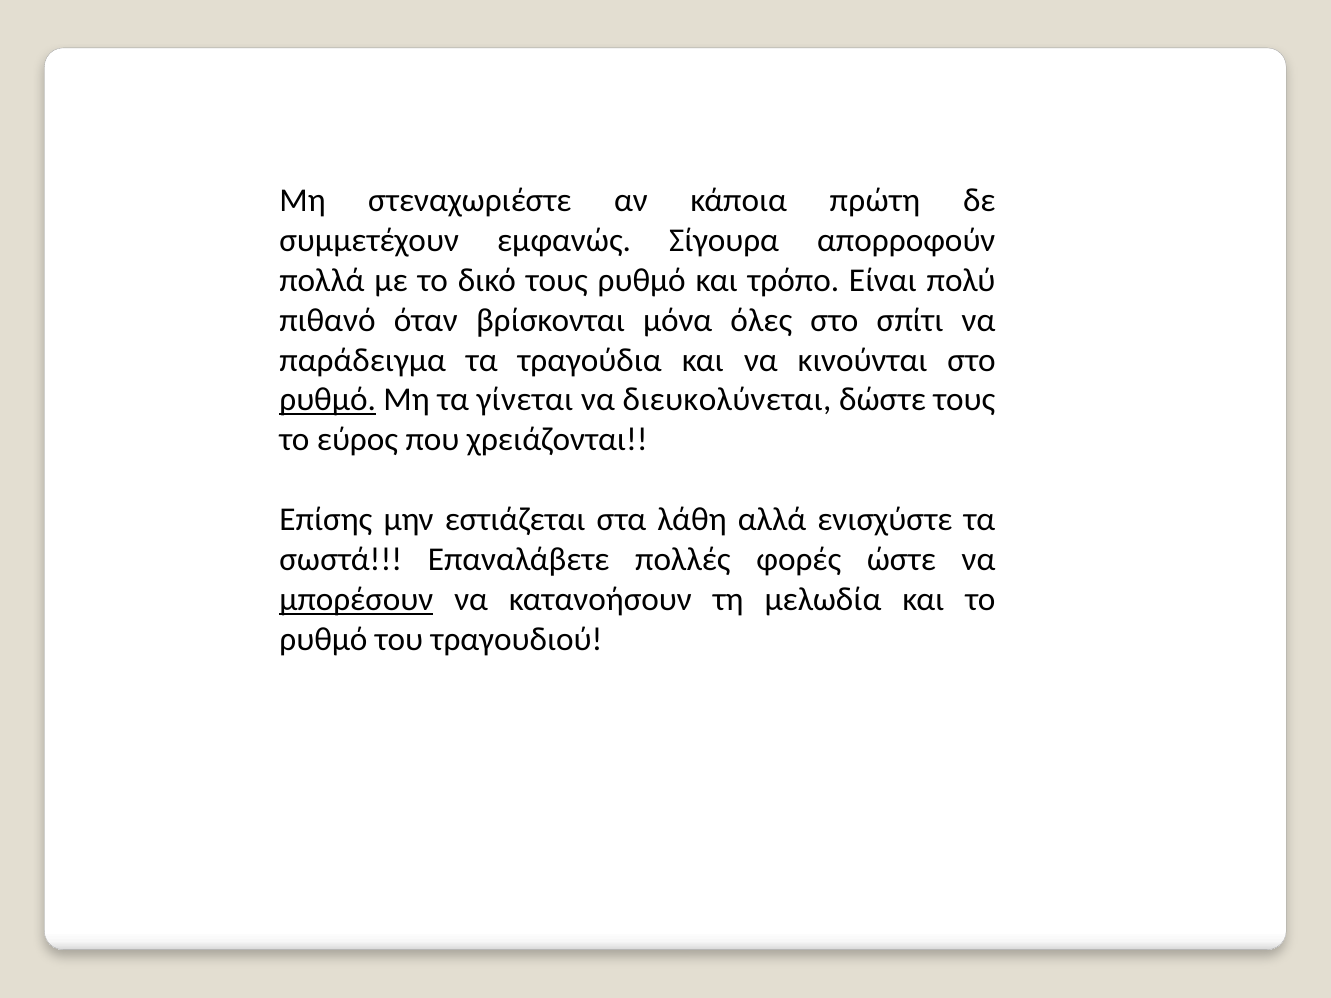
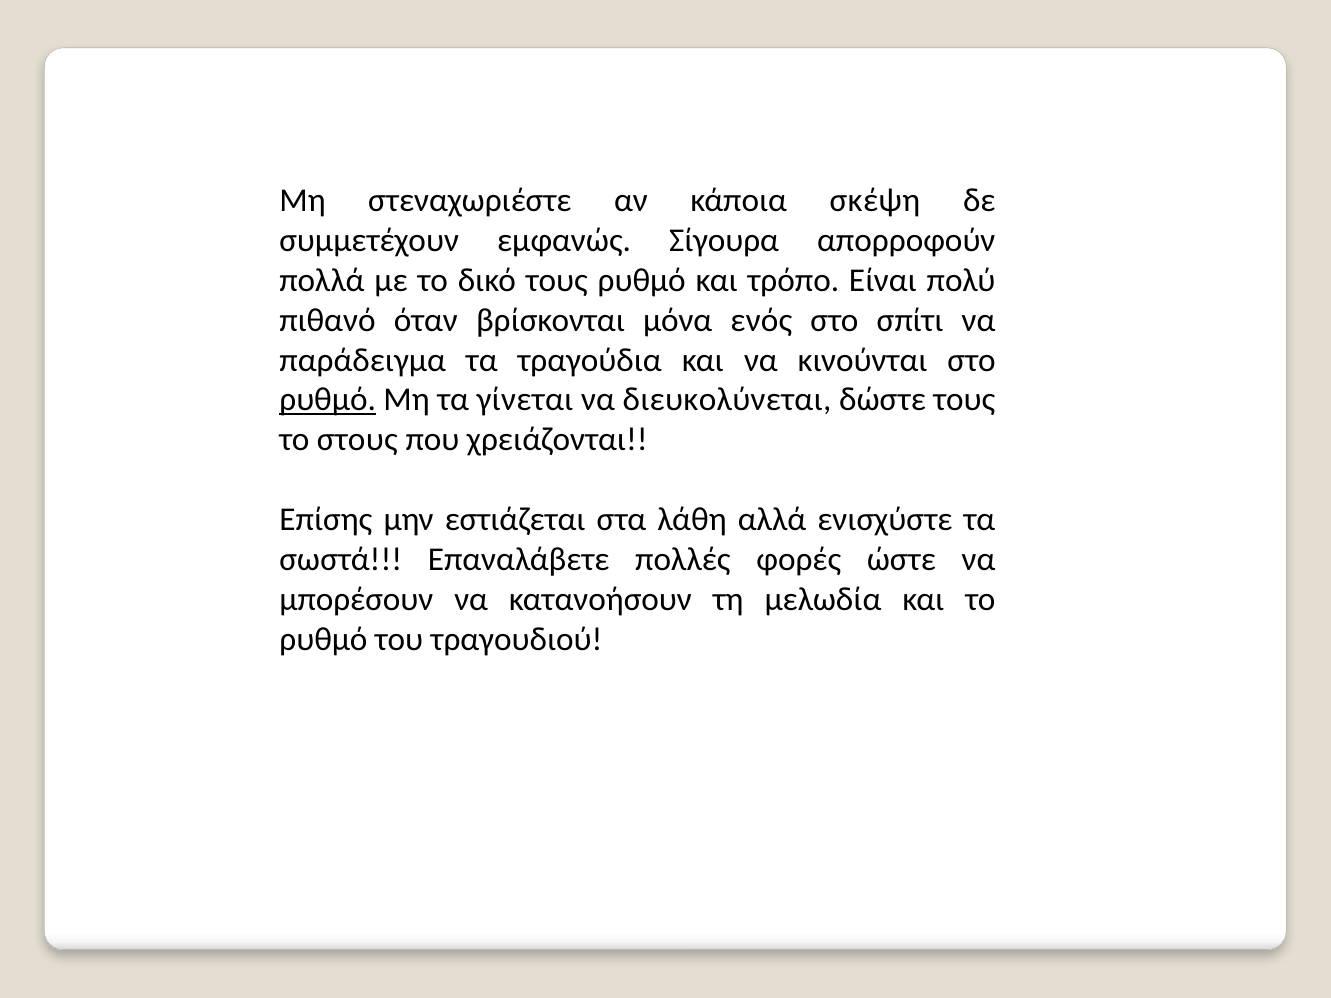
πρώτη: πρώτη -> σκέψη (875, 200)
όλες: όλες -> ενός (761, 320)
εύρος: εύρος -> στους (357, 440)
μπορέσουν underline: present -> none (356, 600)
